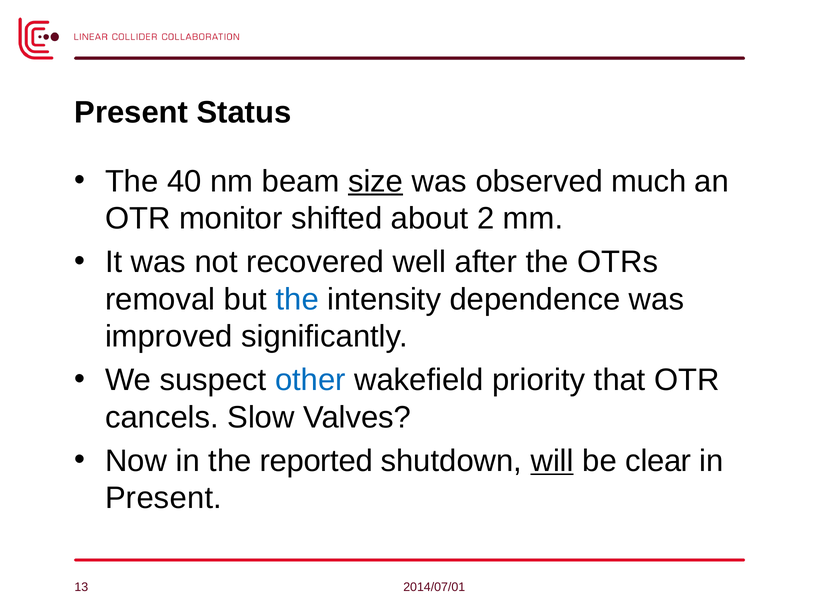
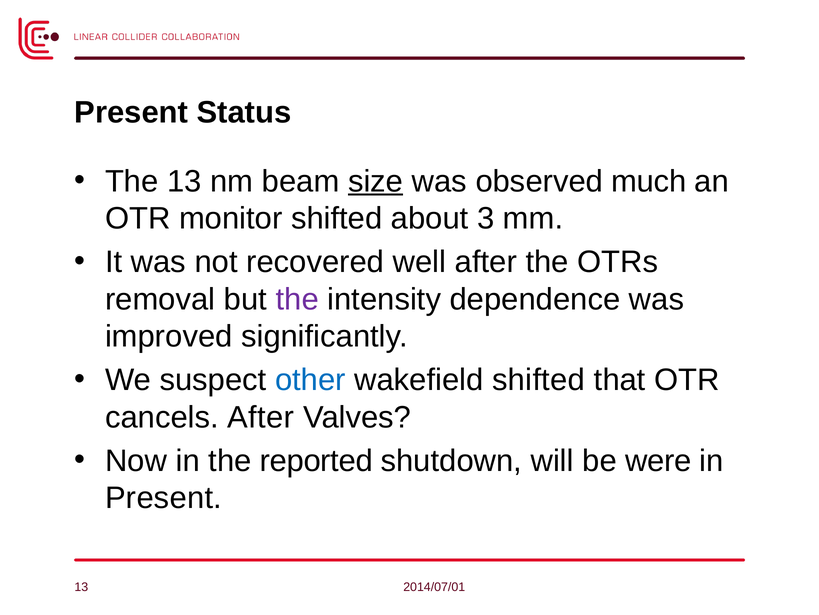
The 40: 40 -> 13 (184, 181)
2: 2 -> 3 (486, 218)
the colour: blue -> purple (297, 299)
wakefield priority: priority -> shifted (539, 380)
cancels Slow: Slow -> After (261, 417)
will underline: present -> none (552, 460)
clear: clear -> were (658, 460)
